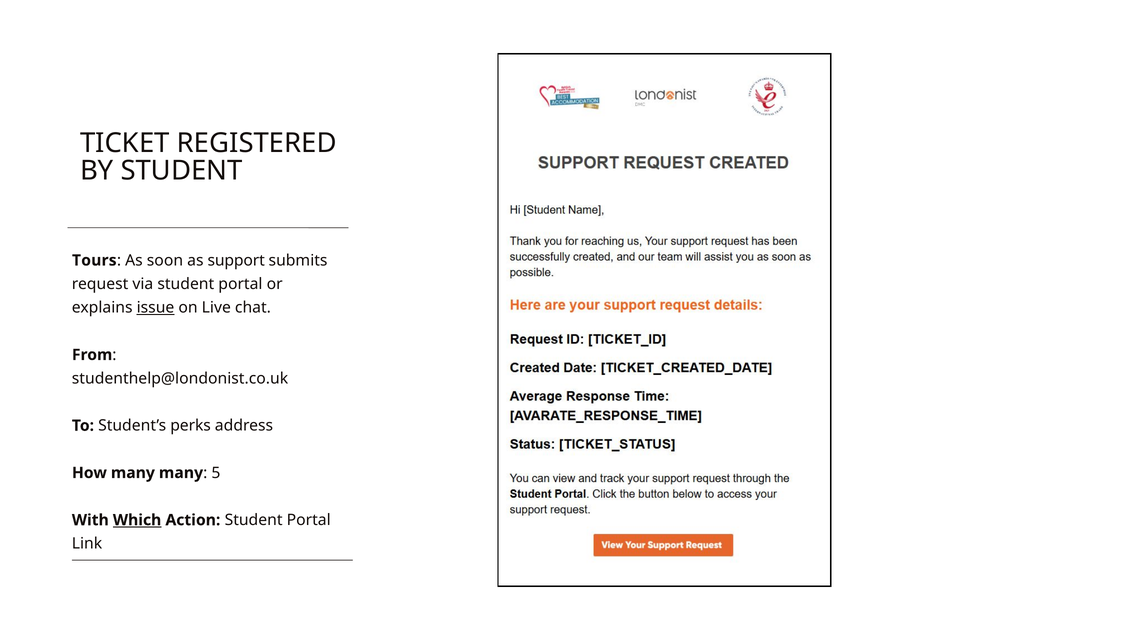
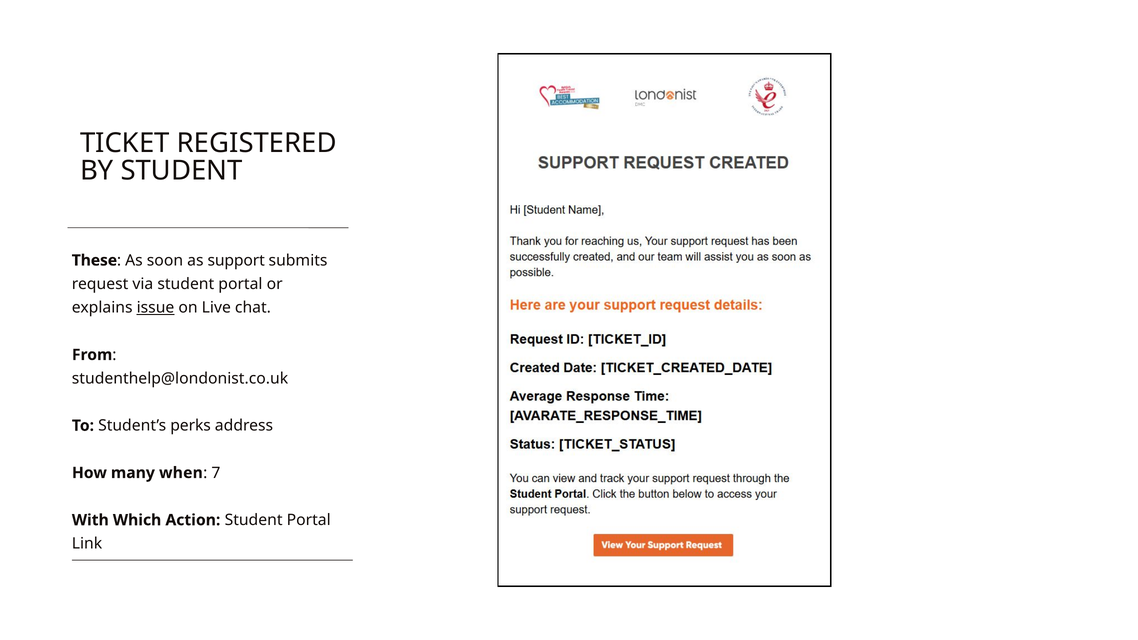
Tours: Tours -> These (94, 260)
many many: many -> when (181, 473)
5: 5 -> 7 (216, 473)
Which underline: present -> none (137, 520)
